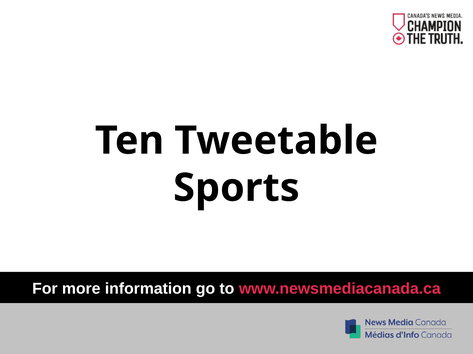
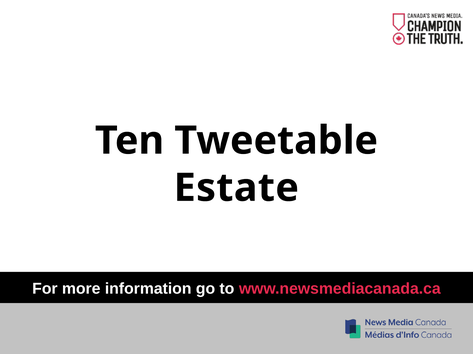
Sports: Sports -> Estate (236, 188)
